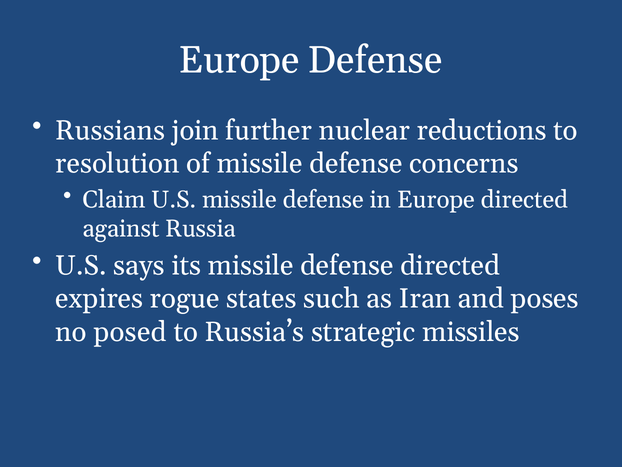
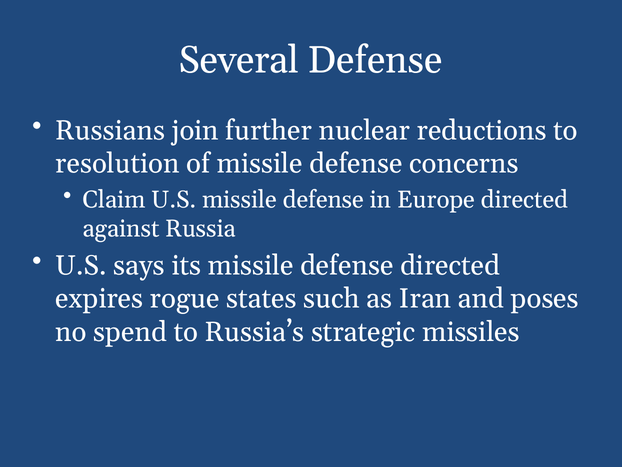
Europe: Europe -> Several (239, 60)
posed: posed -> spend (130, 332)
